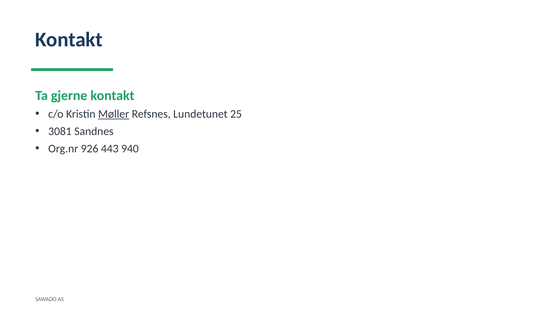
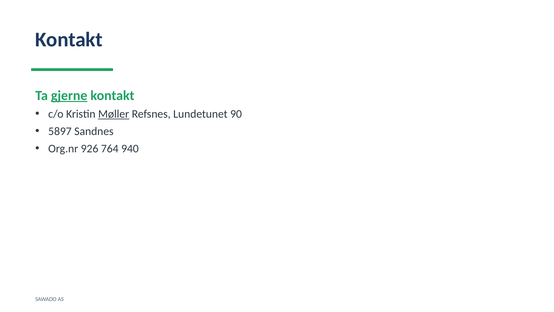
gjerne underline: none -> present (69, 95)
25: 25 -> 90 (236, 114)
3081: 3081 -> 5897 (60, 131)
443: 443 -> 764 (110, 149)
